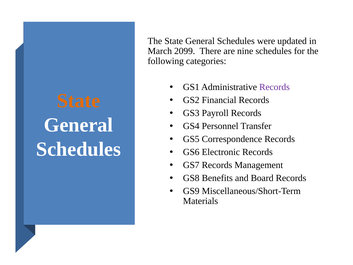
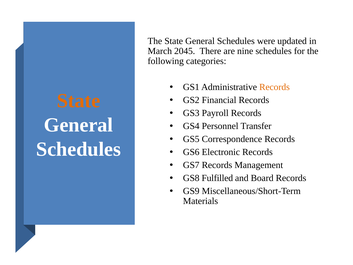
2099: 2099 -> 2045 (185, 51)
Records colour: purple -> orange (275, 87)
Benefits: Benefits -> Fulfilled (217, 178)
